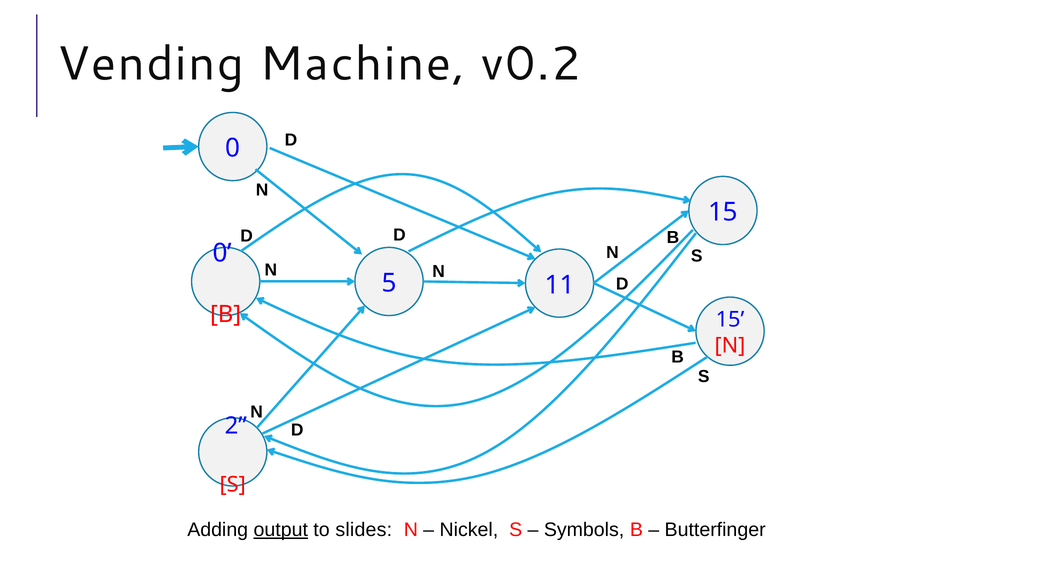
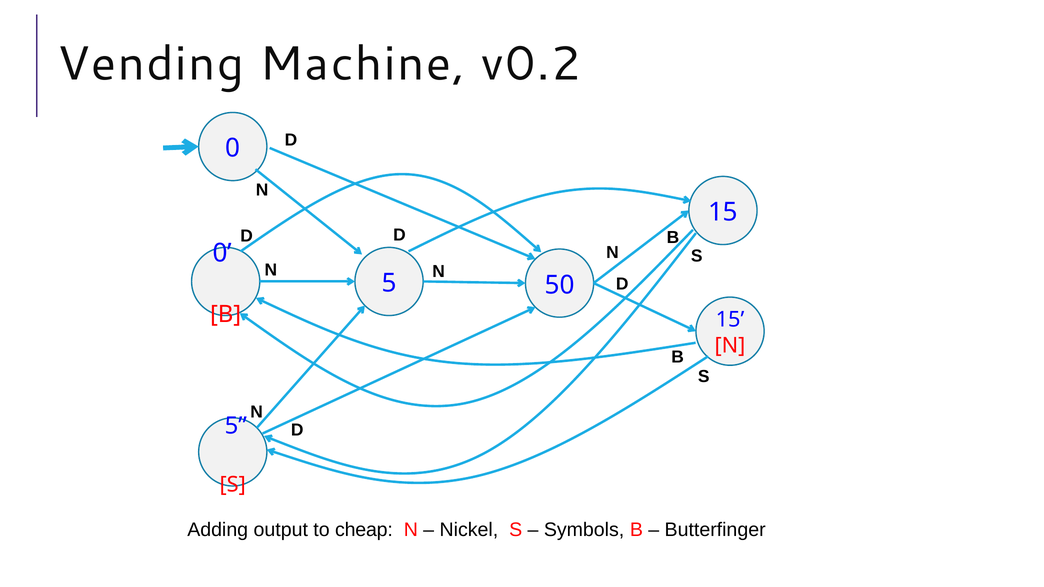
11: 11 -> 50 (560, 285)
2: 2 -> 5 (236, 426)
output underline: present -> none (281, 530)
slides: slides -> cheap (364, 530)
